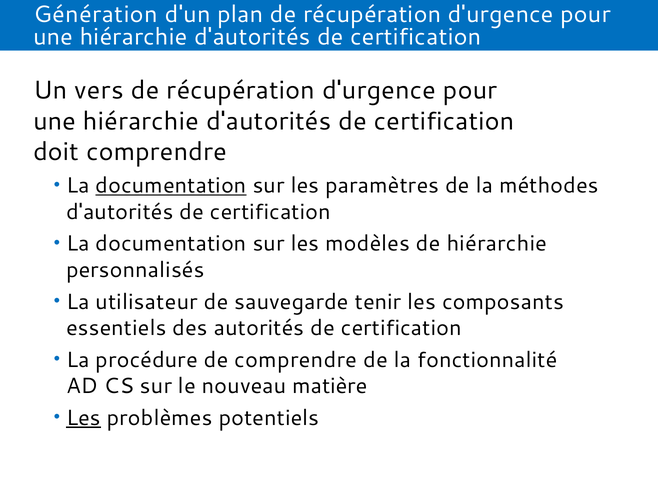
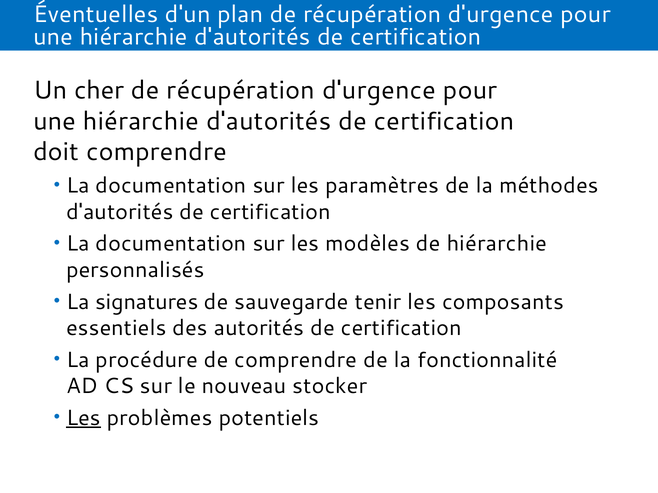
Génération: Génération -> Éventuelles (96, 14)
vers: vers -> cher (99, 91)
documentation underline: present -> none (171, 186)
utilisateur: utilisateur -> signatures (147, 302)
matière: matière -> stocker (330, 387)
